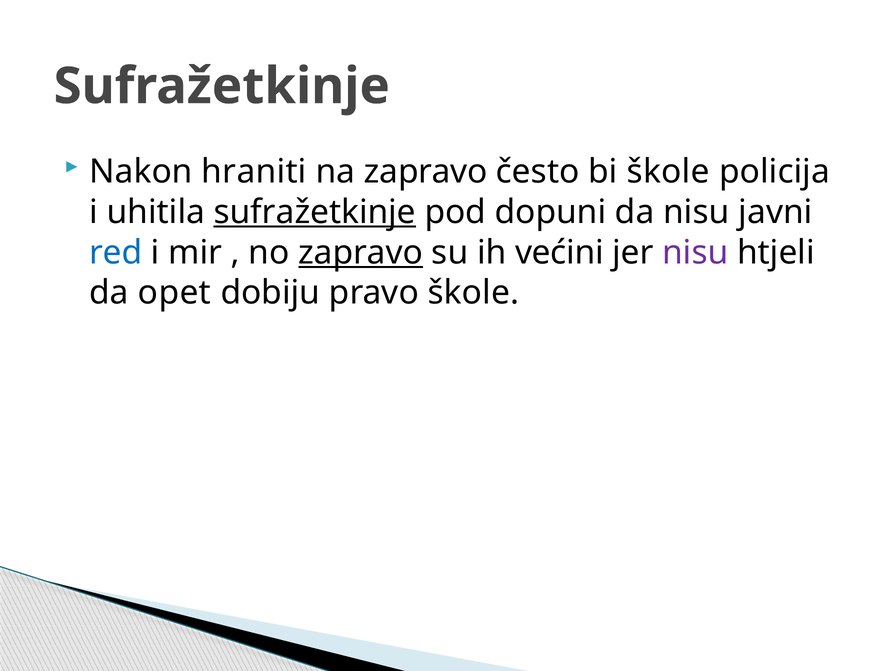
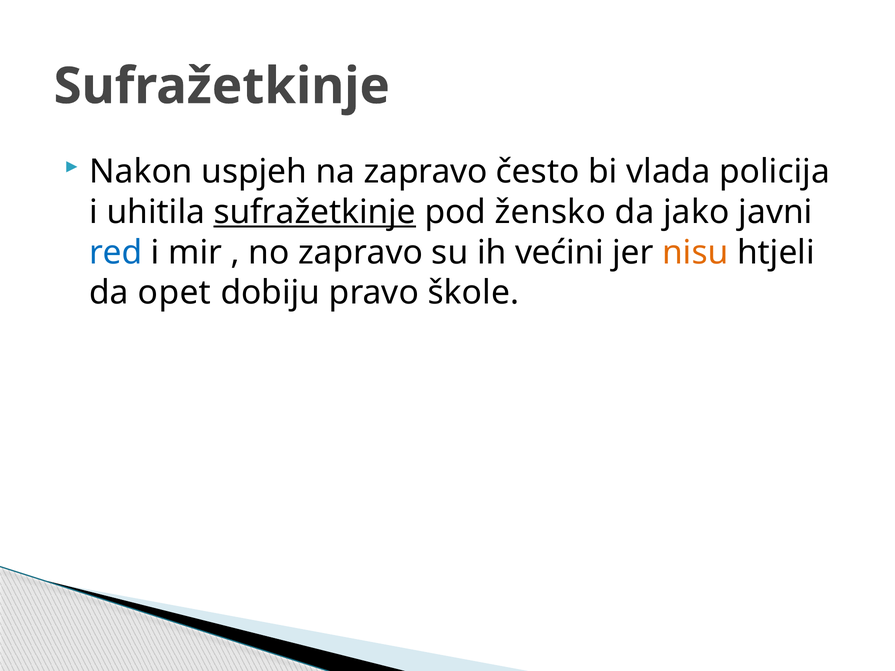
hraniti: hraniti -> uspjeh (254, 172)
bi škole: škole -> vlada (668, 172)
dopuni: dopuni -> žensko (550, 212)
da nisu: nisu -> jako (696, 212)
zapravo underline: present -> none (361, 253)
nisu colour: purple -> orange (695, 253)
